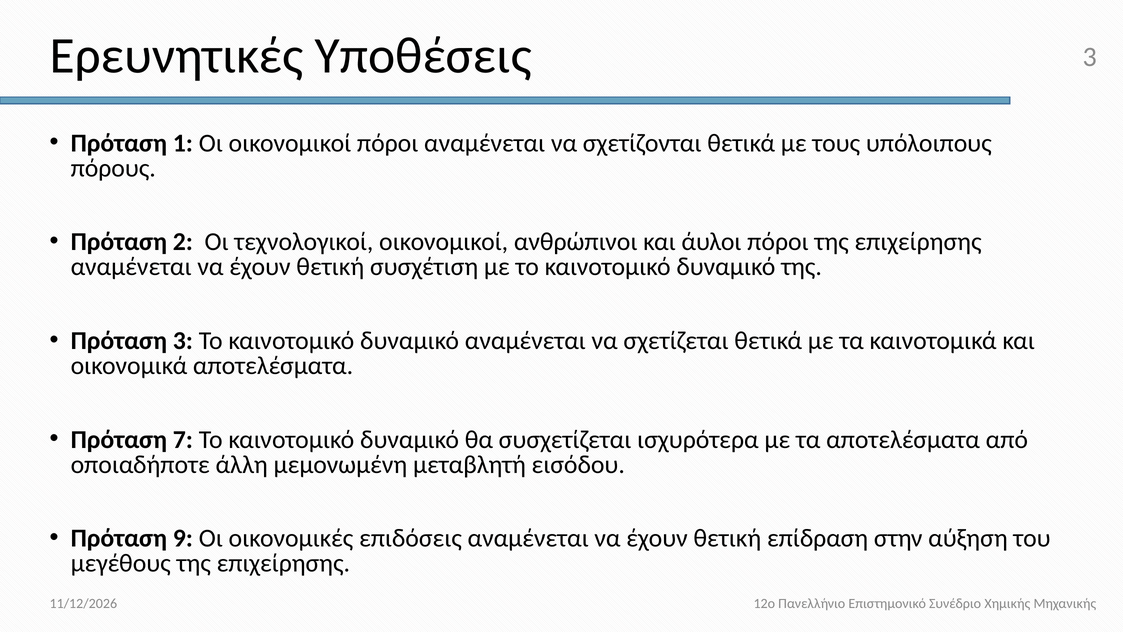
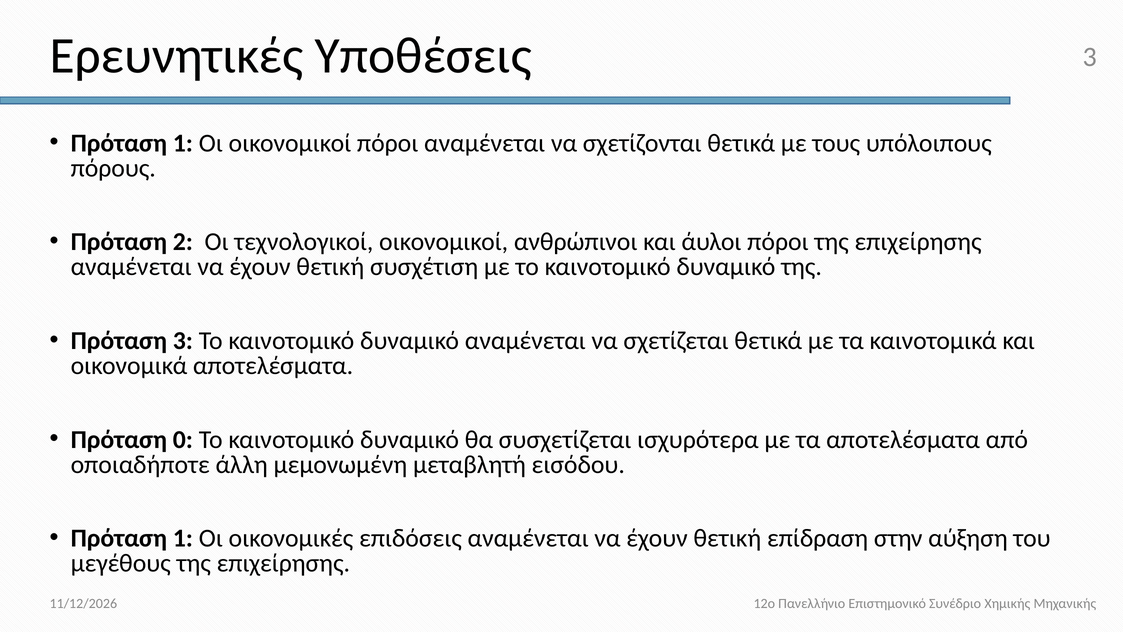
7: 7 -> 0 (183, 439)
9: 9 -> 1 (183, 538)
